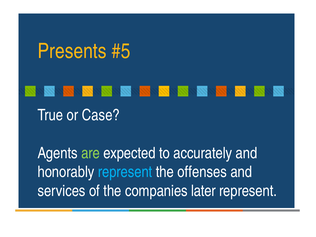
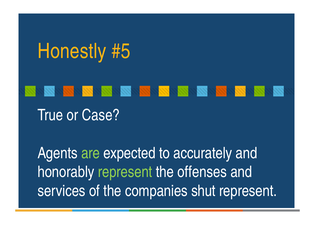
Presents: Presents -> Honestly (72, 51)
represent colour: light blue -> light green (125, 172)
later: later -> shut (203, 191)
